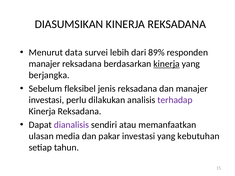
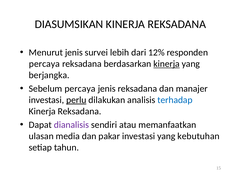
Menurut data: data -> jenis (74, 53)
89%: 89% -> 12% (156, 53)
manajer: manajer -> percaya (44, 64)
Sebelum fleksibel: fleksibel -> percaya (80, 89)
perlu underline: none -> present (76, 100)
terhadap colour: purple -> blue (175, 100)
